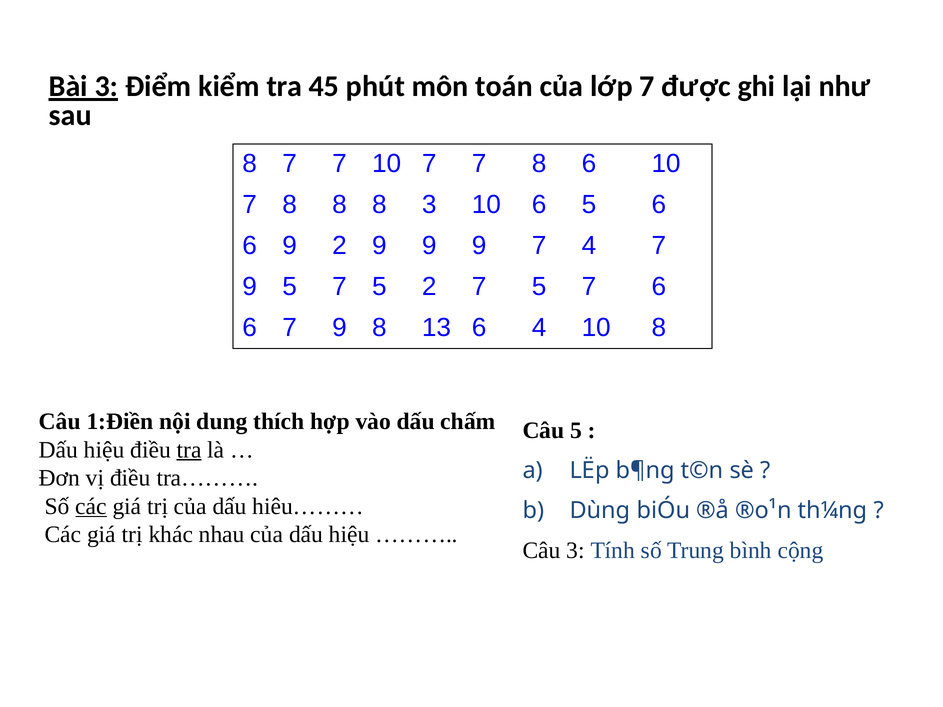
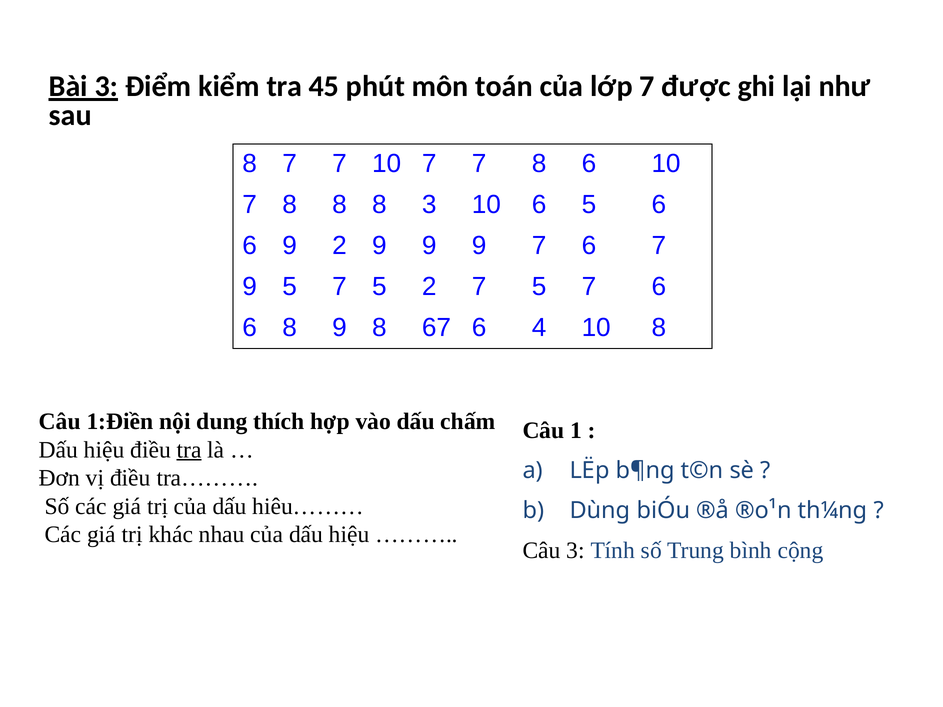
9 7 4: 4 -> 6 (589, 246)
6 7: 7 -> 8 (290, 328)
13: 13 -> 67 (437, 328)
Câu 5: 5 -> 1 (576, 431)
các underline: present -> none (91, 507)
